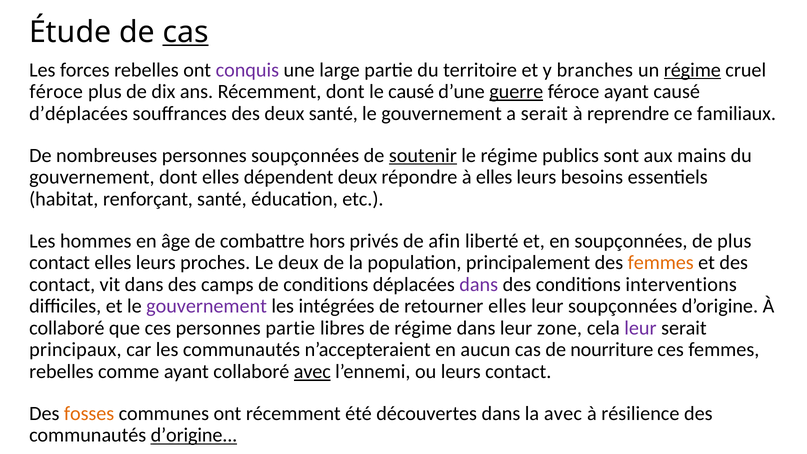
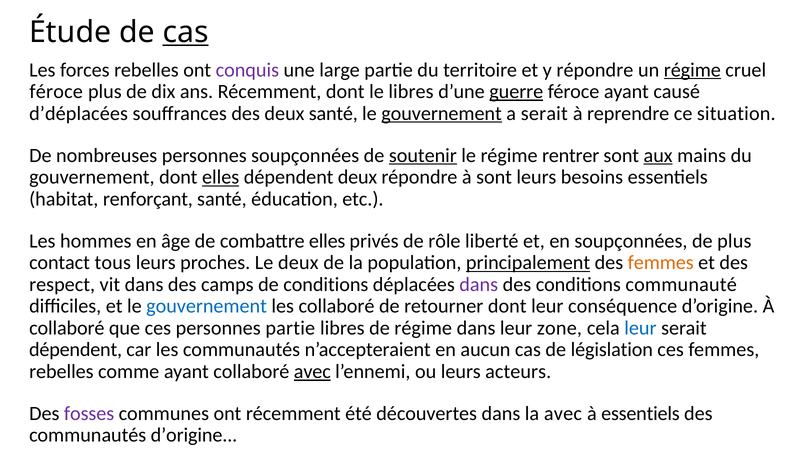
y branches: branches -> répondre (595, 70)
le causé: causé -> libres (411, 92)
gouvernement underline: none -> present (442, 113)
familiaux: familiaux -> situation (736, 113)
publics: publics -> rentrer (571, 155)
aux underline: none -> present (658, 155)
elles underline: none -> present (221, 177)
à elles: elles -> sont (494, 177)
combattre hors: hors -> elles (327, 241)
afin: afin -> rôle (444, 241)
contact elles: elles -> tous (113, 263)
principalement underline: none -> present (528, 263)
contact: contact -> respect (62, 284)
interventions: interventions -> communauté (681, 284)
gouvernement colour: purple -> blue (207, 306)
les intégrées: intégrées -> collaboré (336, 306)
retourner elles: elles -> dont (507, 306)
leur soupçonnées: soupçonnées -> conséquence (623, 306)
leur colour: purple -> blue (640, 328)
principaux: principaux -> dépendent (76, 350)
nourriture: nourriture -> législation (612, 350)
leurs contact: contact -> acteurs (518, 372)
fosses colour: orange -> purple (89, 413)
à résilience: résilience -> essentiels (640, 413)
d’origine underline: present -> none (194, 435)
